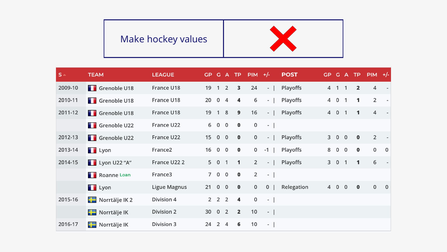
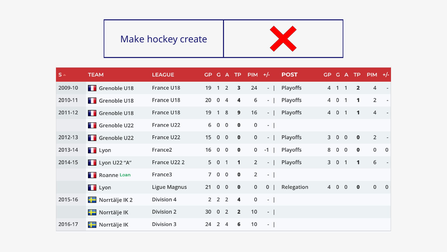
values: values -> create (194, 39)
